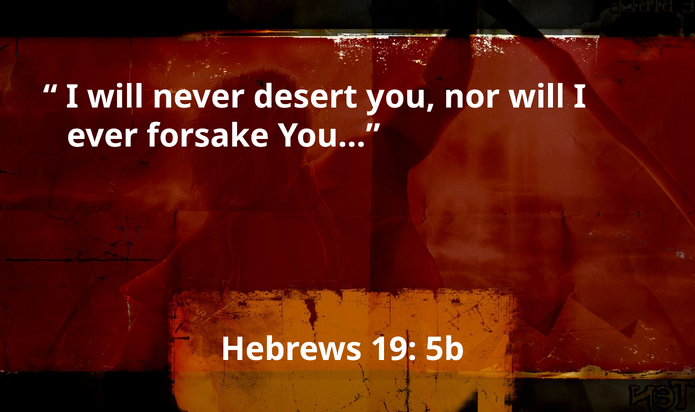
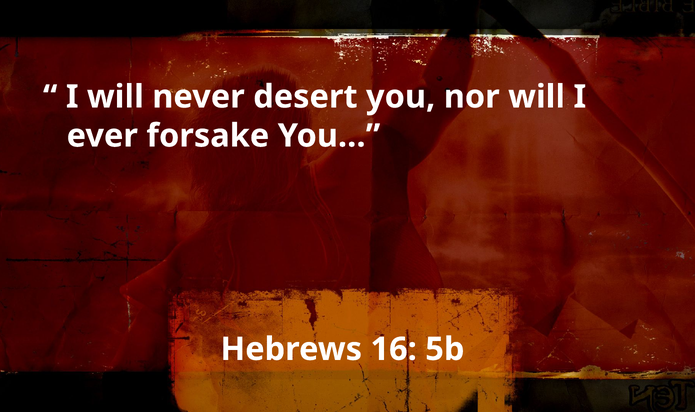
19: 19 -> 16 (394, 349)
